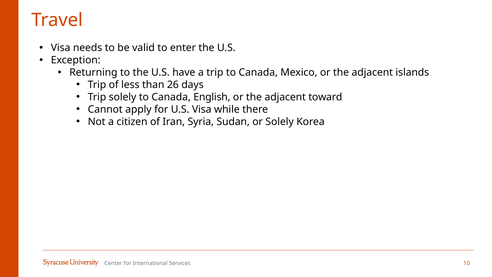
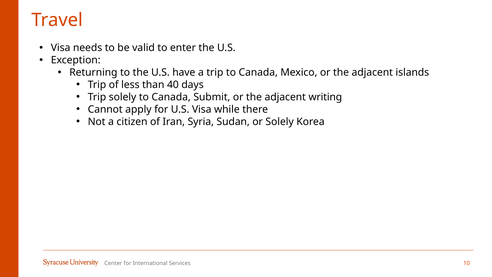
26: 26 -> 40 (173, 85)
English: English -> Submit (212, 97)
toward: toward -> writing (325, 97)
